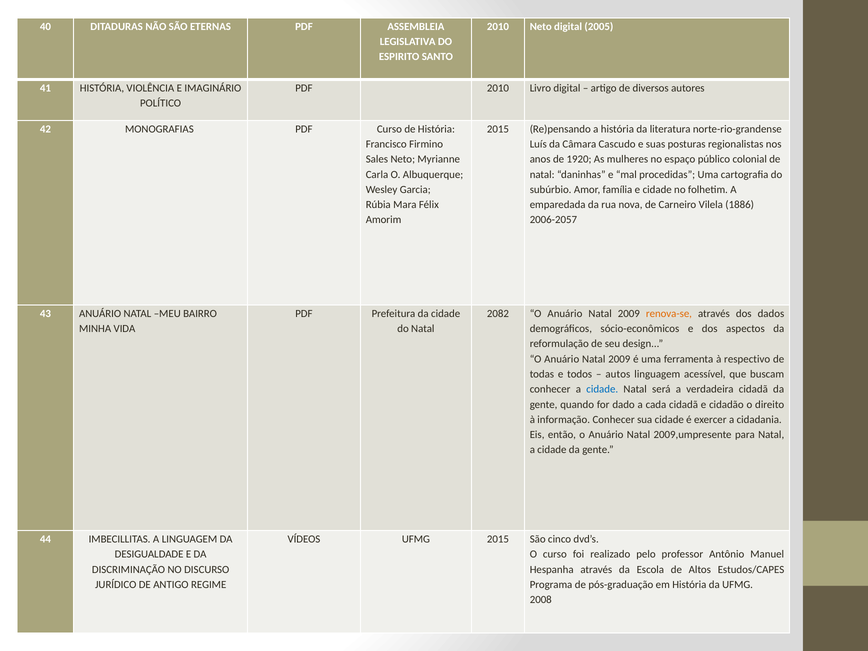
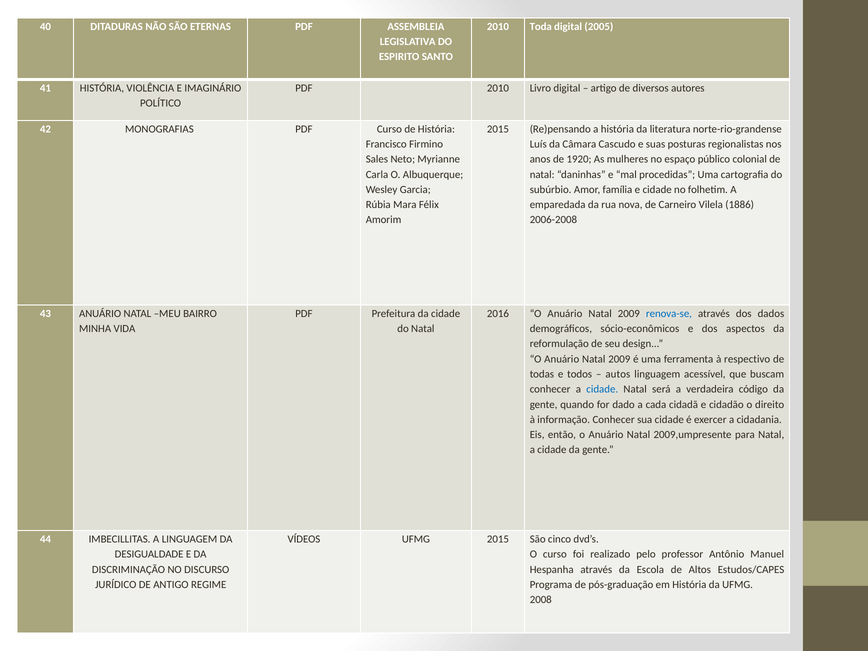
2010 Neto: Neto -> Toda (541, 27)
2006-2057: 2006-2057 -> 2006-2008 (553, 220)
2082: 2082 -> 2016 (498, 314)
renova-se colour: orange -> blue (669, 314)
verdadeira cidadã: cidadã -> código (753, 389)
